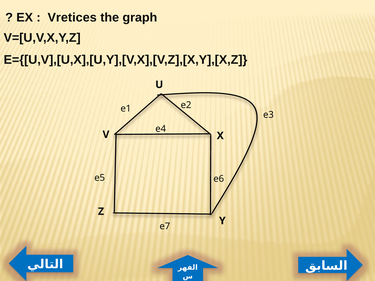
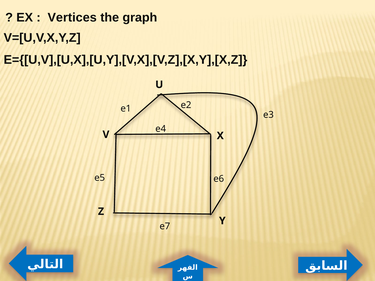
Vretices: Vretices -> Vertices (72, 18)
